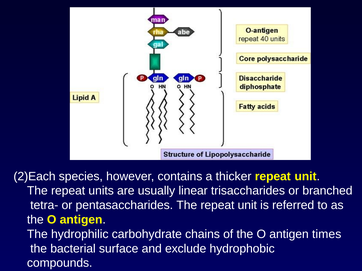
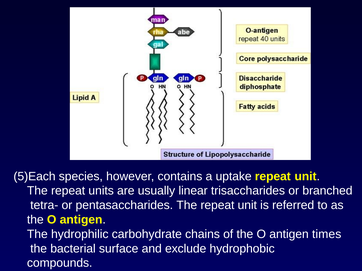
2)Each: 2)Each -> 5)Each (35, 177)
thicker: thicker -> uptake (234, 177)
